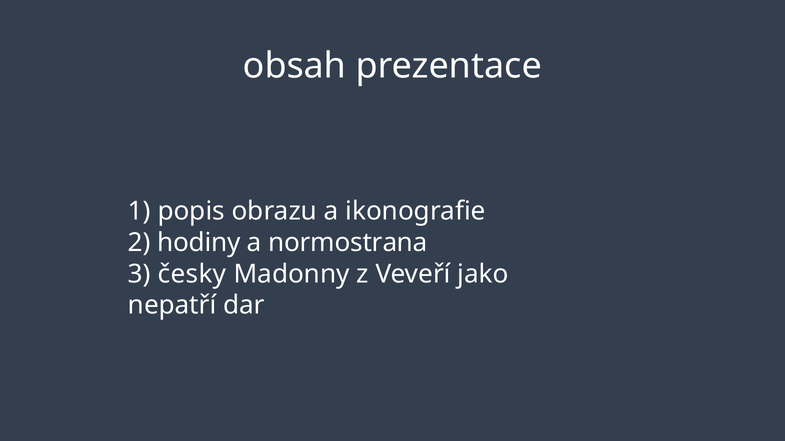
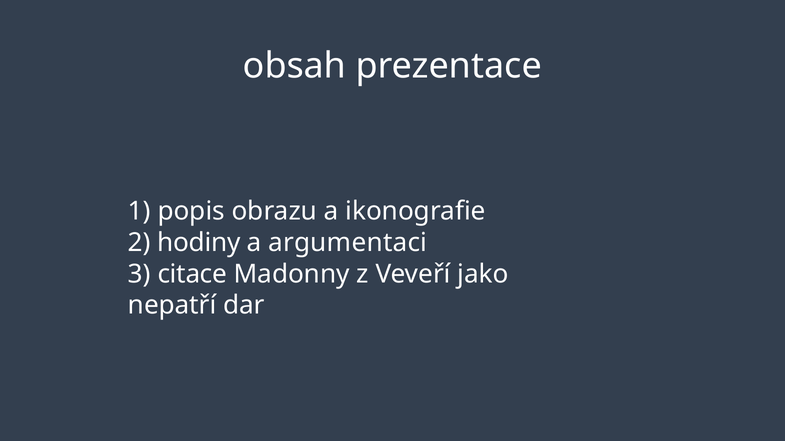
normostrana: normostrana -> argumentaci (348, 243)
česky: česky -> citace (192, 274)
